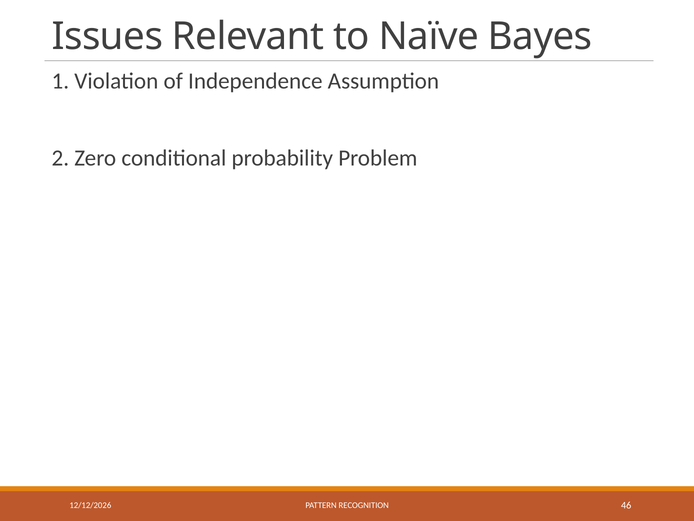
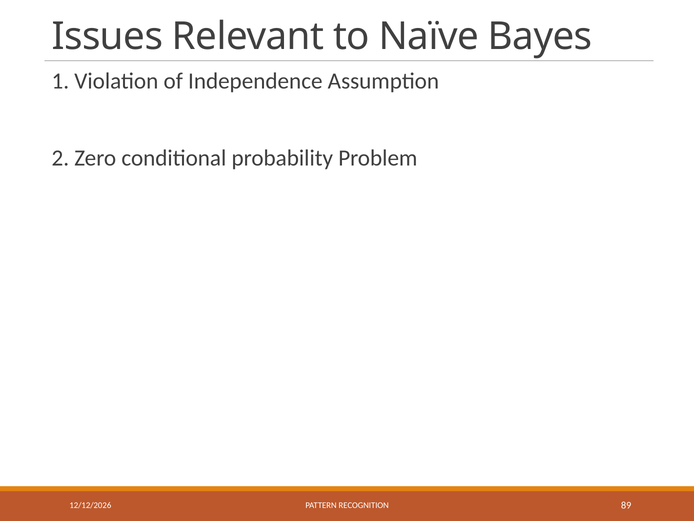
46: 46 -> 89 (626, 505)
